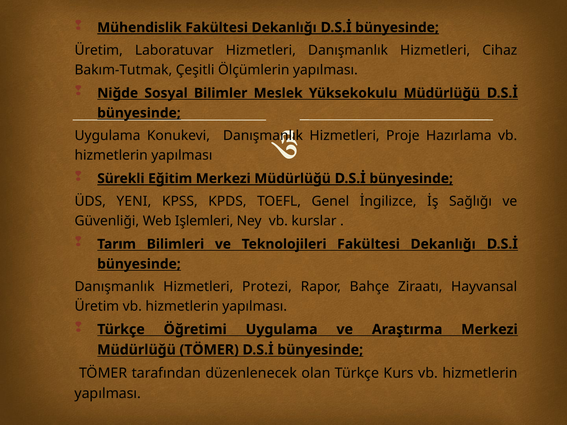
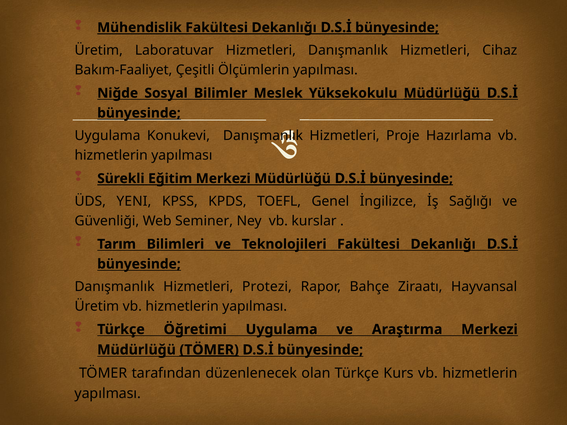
Bakım-Tutmak: Bakım-Tutmak -> Bakım-Faaliyet (123, 70)
Işlemleri: Işlemleri -> Seminer (204, 221)
TÖMER underline: none -> present (209, 350)
